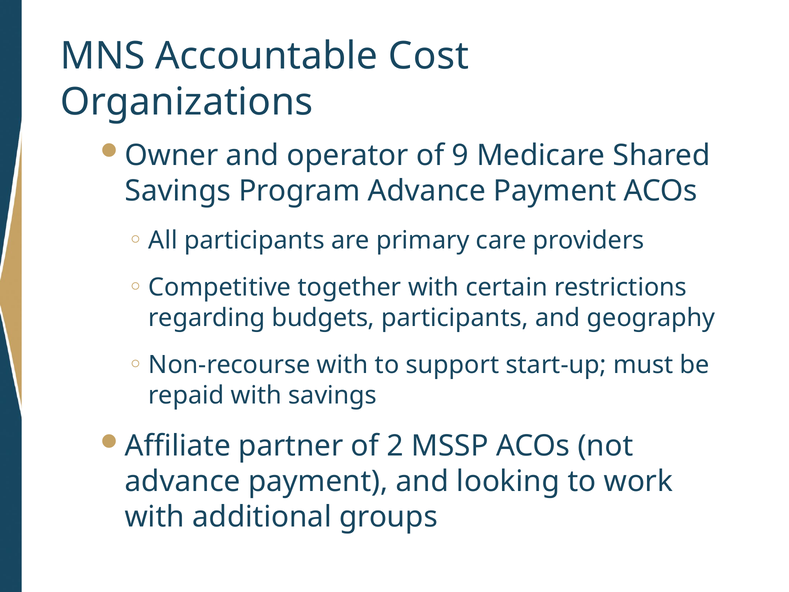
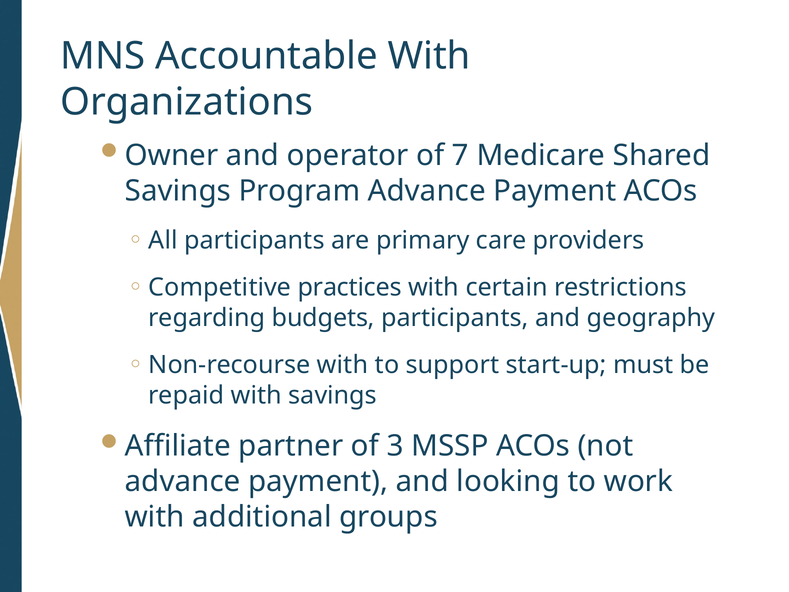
Accountable Cost: Cost -> With (429, 56)
9: 9 -> 7 (460, 155)
together: together -> practices (350, 288)
2: 2 -> 3 (395, 446)
